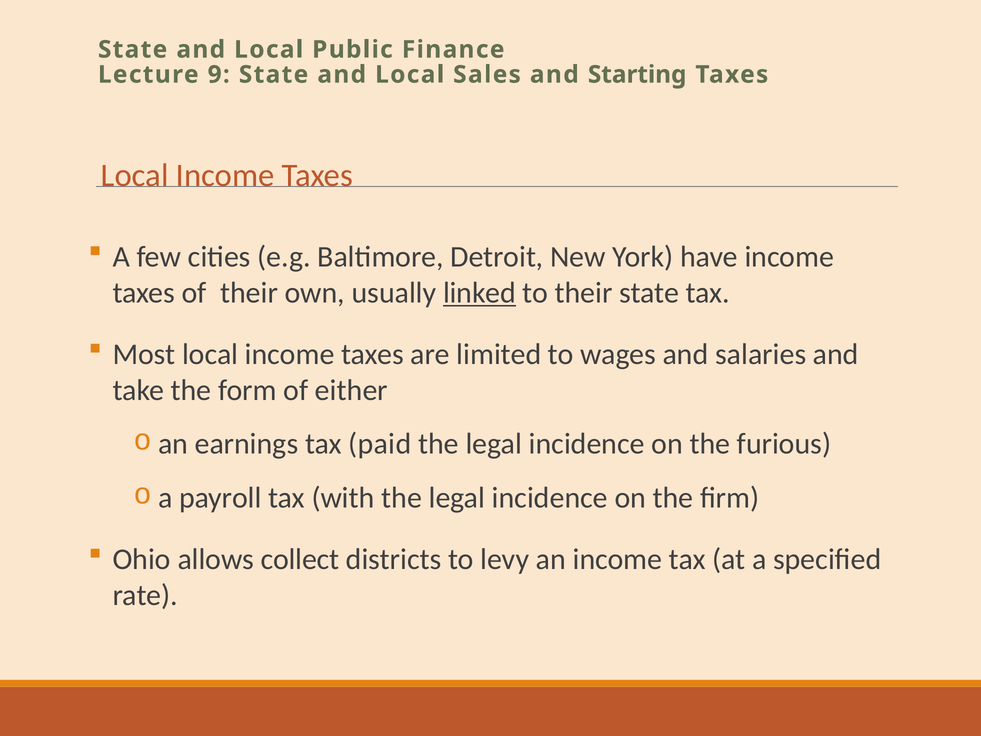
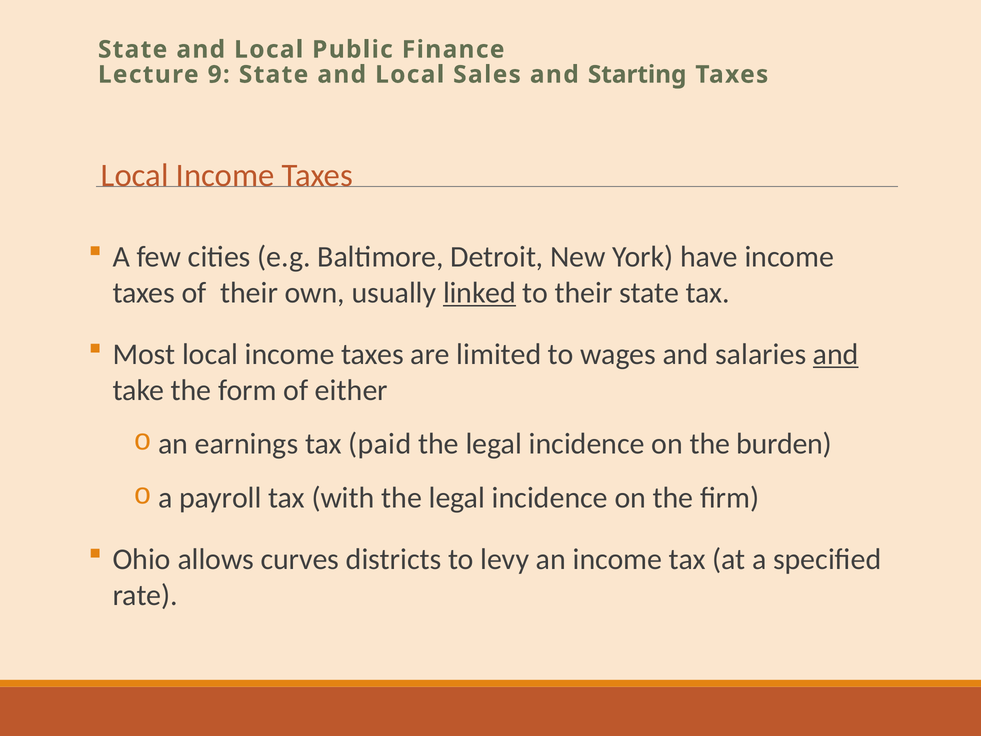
and underline: none -> present (836, 354)
furious: furious -> burden (784, 444)
collect: collect -> curves (300, 559)
